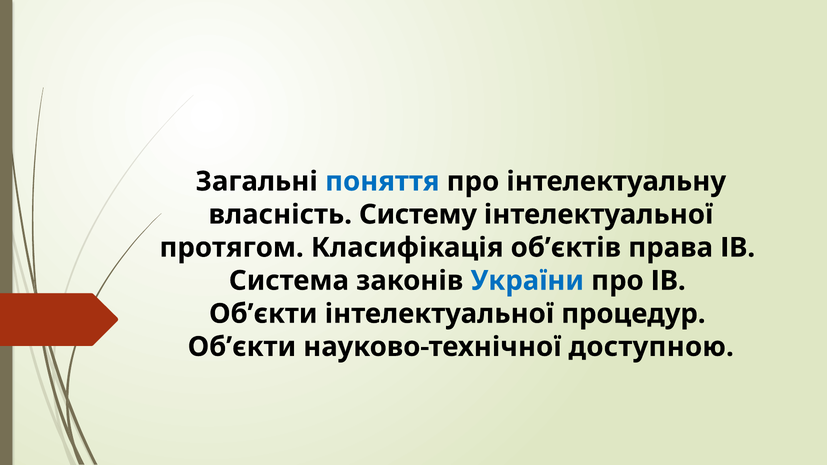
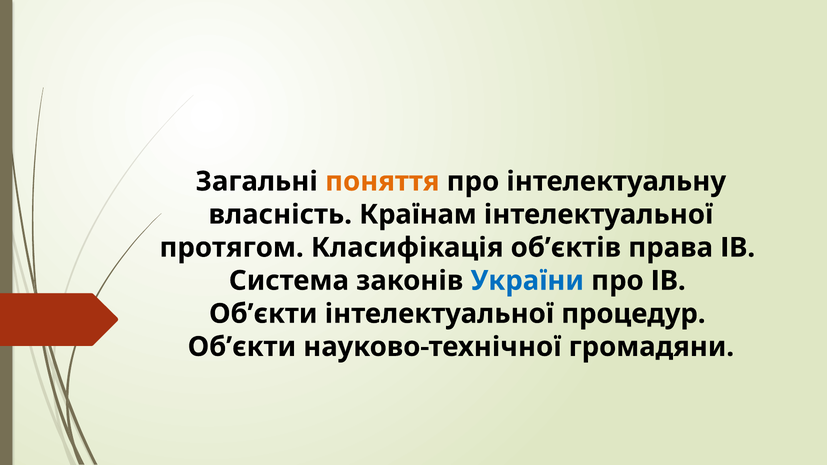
поняття colour: blue -> orange (382, 182)
Систему: Систему -> Країнам (418, 215)
доступною: доступною -> громадяни (651, 347)
